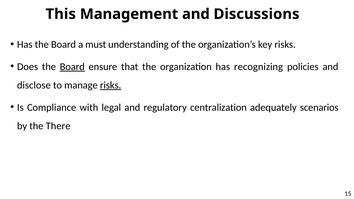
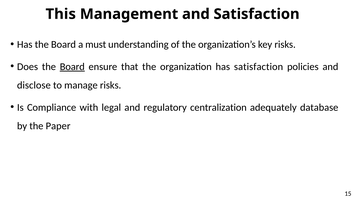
and Discussions: Discussions -> Satisfaction (257, 14)
has recognizing: recognizing -> satisfaction (259, 67)
risks underline: present -> none (111, 85)
scenarios: scenarios -> database (319, 107)
There: There -> Paper (58, 126)
